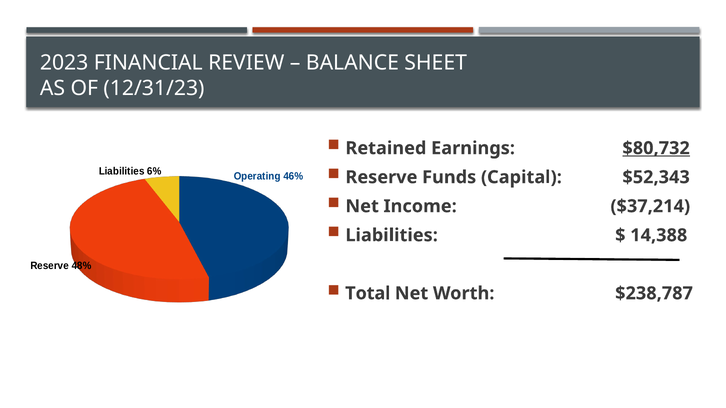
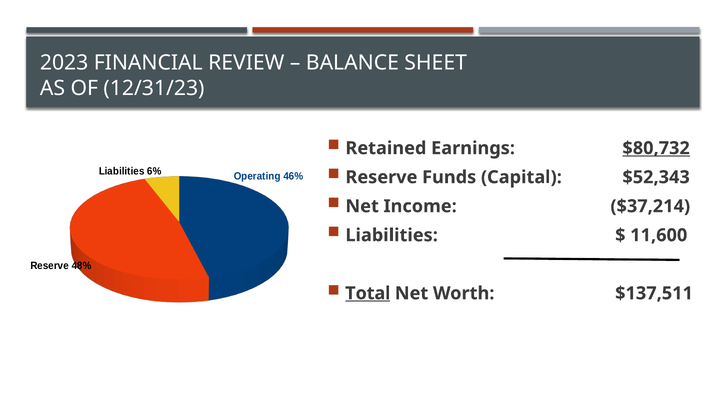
14,388: 14,388 -> 11,600 (659, 235)
Total underline: none -> present (368, 294)
$238,787: $238,787 -> $137,511 (654, 294)
